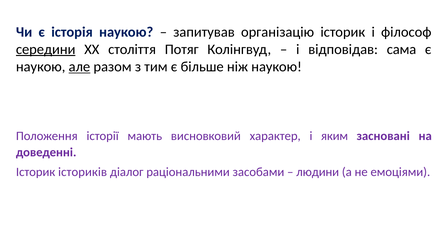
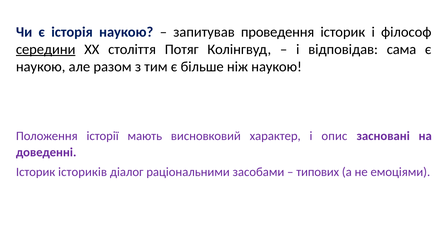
організацію: організацію -> проведення (278, 32)
але underline: present -> none (79, 67)
яким: яким -> опис (334, 136)
людини: людини -> типових (318, 173)
